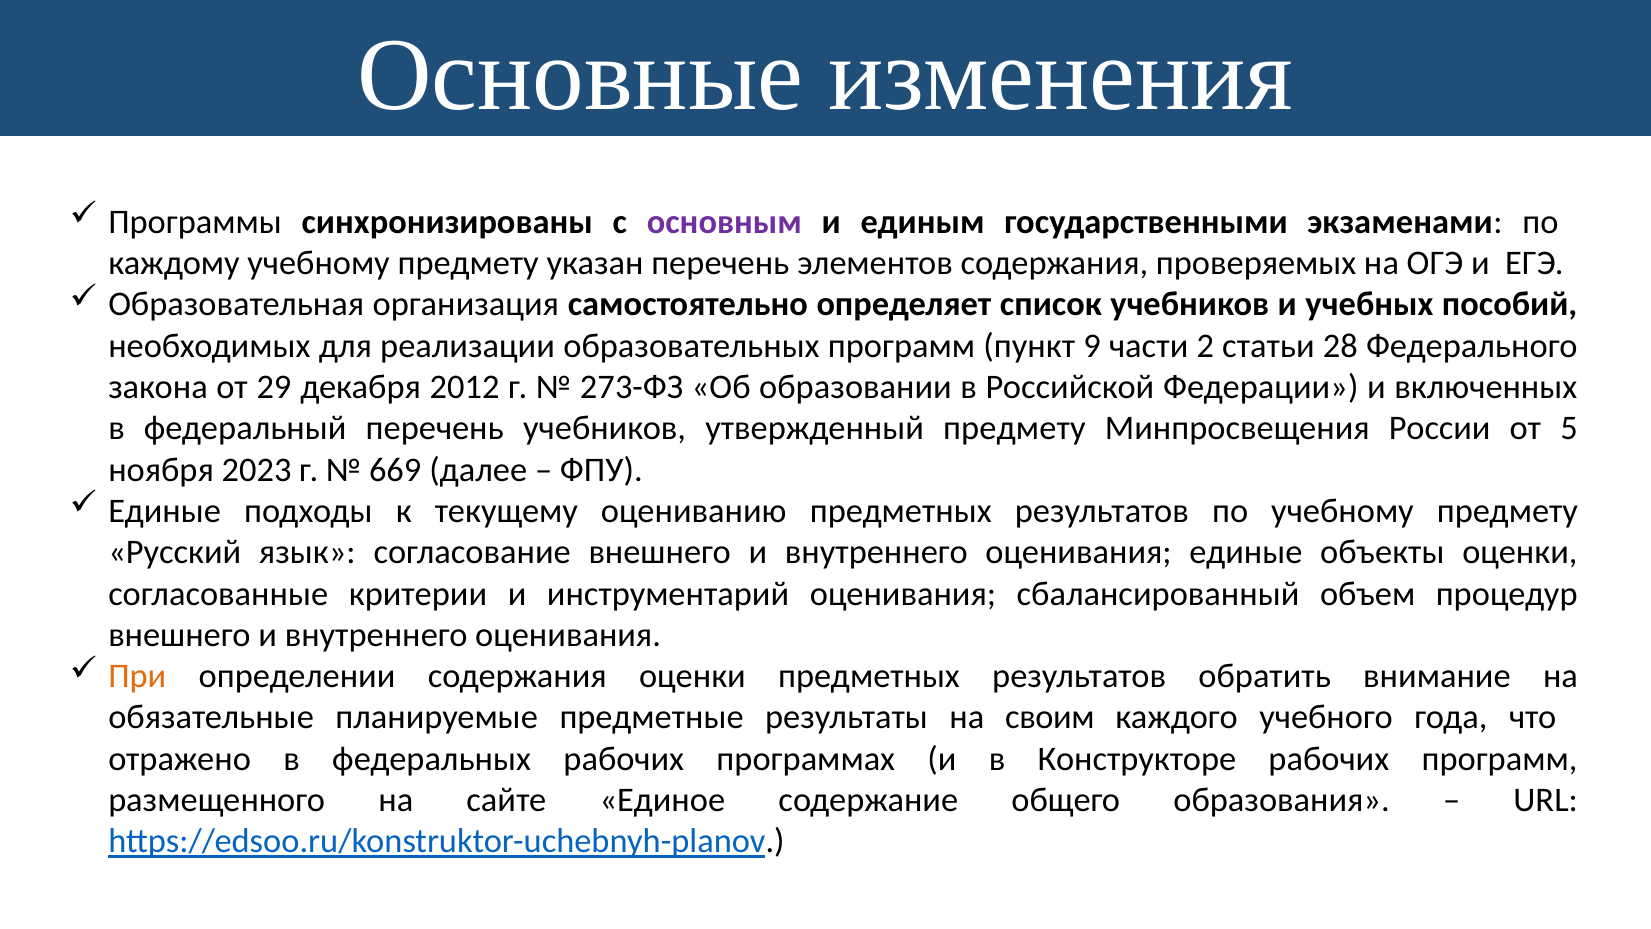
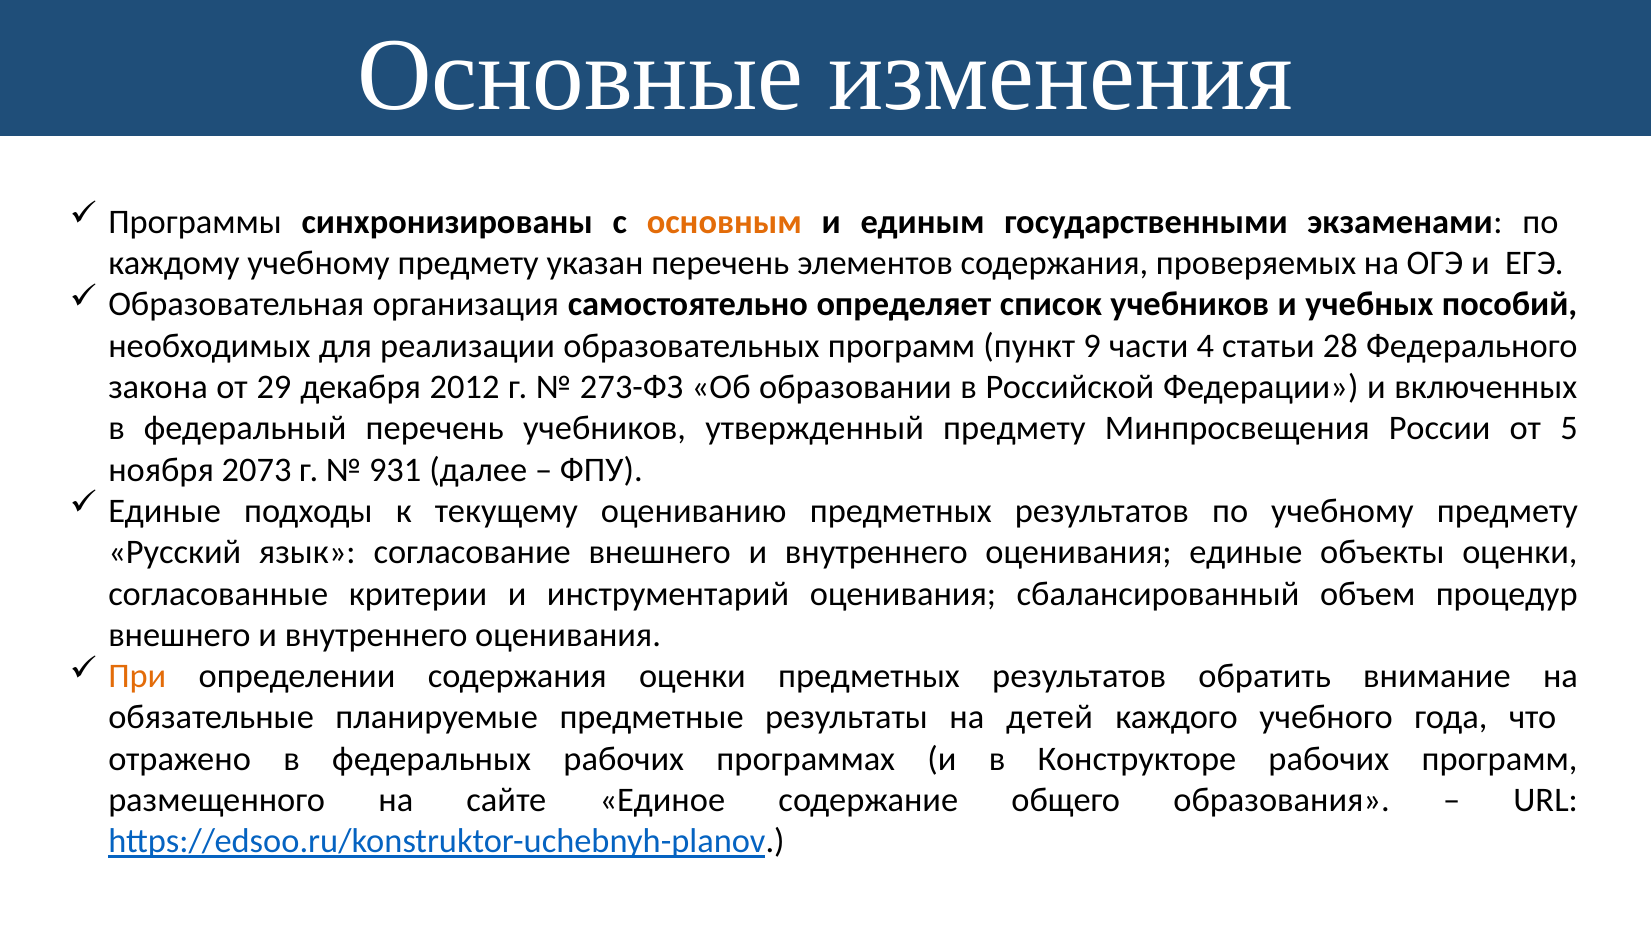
основным colour: purple -> orange (724, 222)
2: 2 -> 4 (1205, 346)
2023: 2023 -> 2073 (257, 470)
669: 669 -> 931 (395, 470)
своим: своим -> детей (1050, 717)
